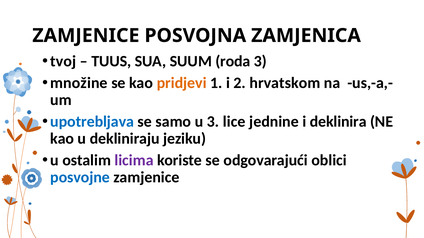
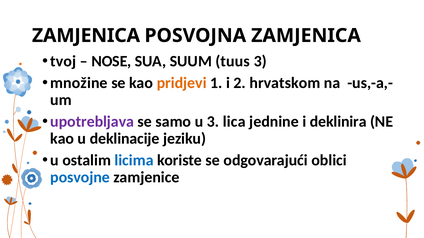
ZAMJENICE: ZAMJENICE -> ZAMJENICA (86, 36)
TUUS: TUUS -> NOSE (111, 61)
roda: roda -> tuus (233, 61)
upotrebljava colour: blue -> purple (92, 122)
lice: lice -> lica (234, 122)
dekliniraju: dekliniraju -> deklinacije (125, 139)
licima colour: purple -> blue (134, 161)
